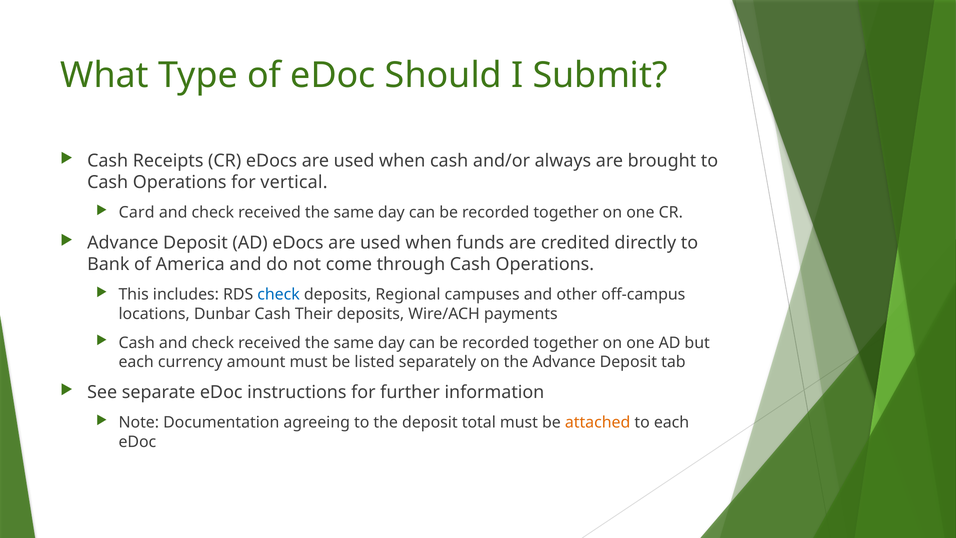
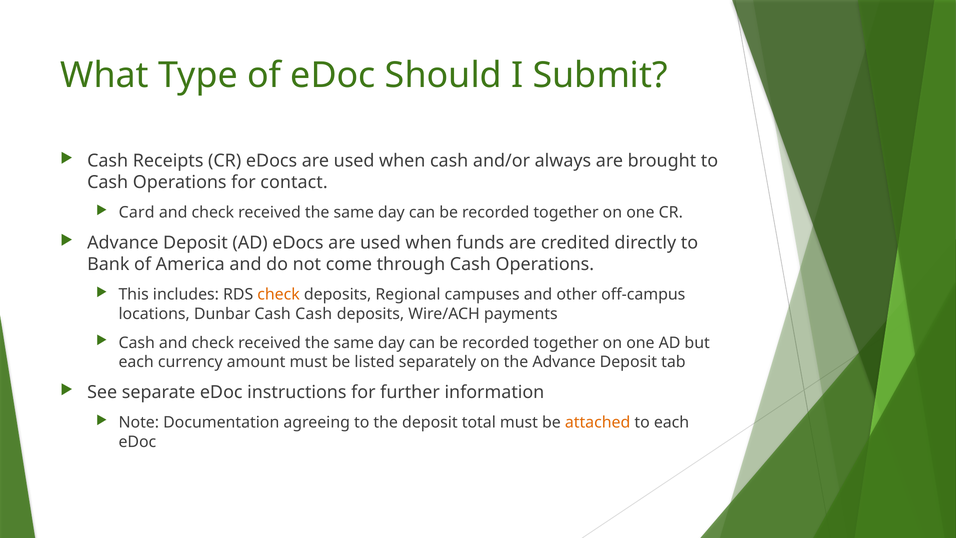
vertical: vertical -> contact (294, 182)
check colour: blue -> orange (279, 295)
Cash Their: Their -> Cash (314, 314)
